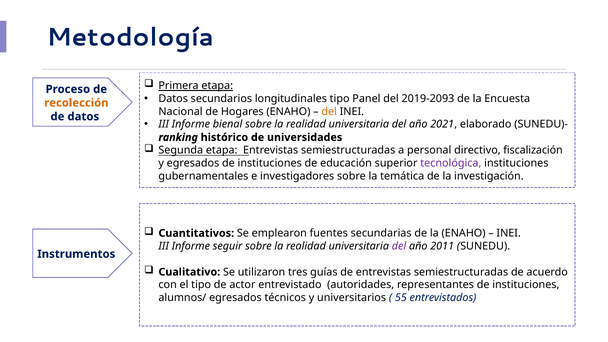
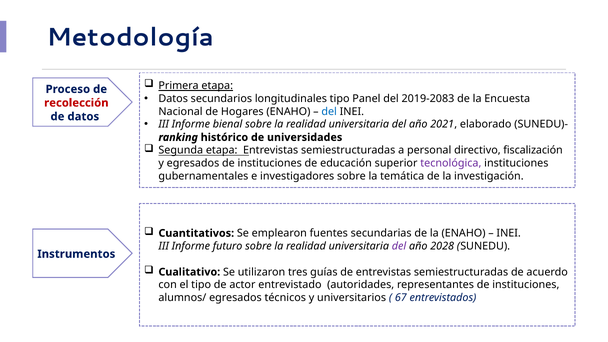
2019-2093: 2019-2093 -> 2019-2083 (428, 99)
recolección colour: orange -> red (76, 103)
del colour: orange -> blue (329, 112)
seguir: seguir -> futuro (228, 246)
2011: 2011 -> 2028 (442, 246)
55: 55 -> 67 (401, 298)
